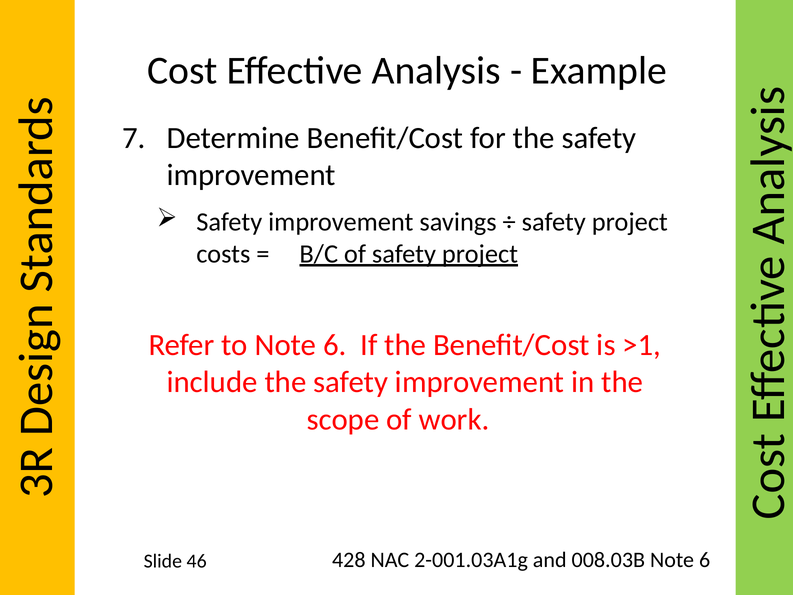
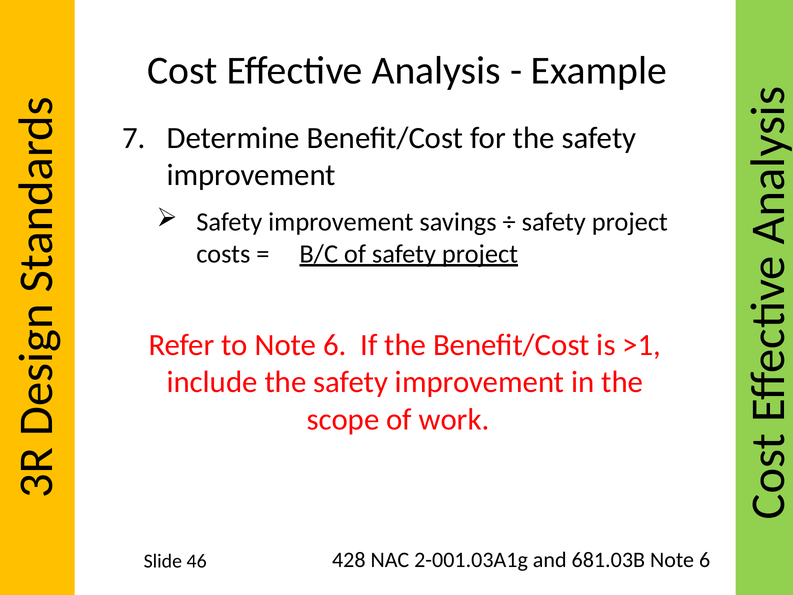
008.03B: 008.03B -> 681.03B (608, 560)
